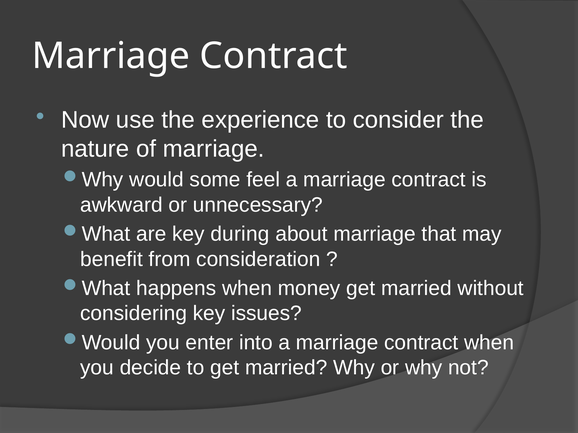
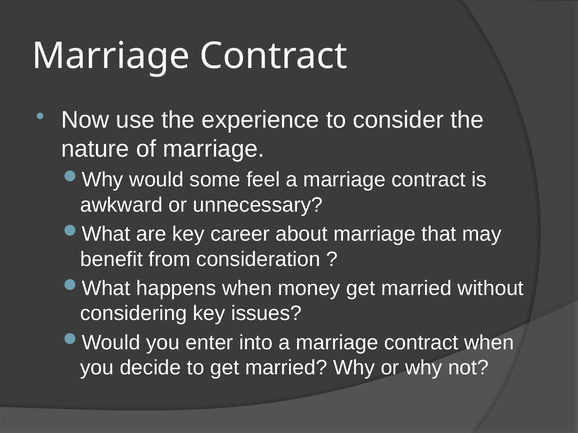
during: during -> career (240, 234)
